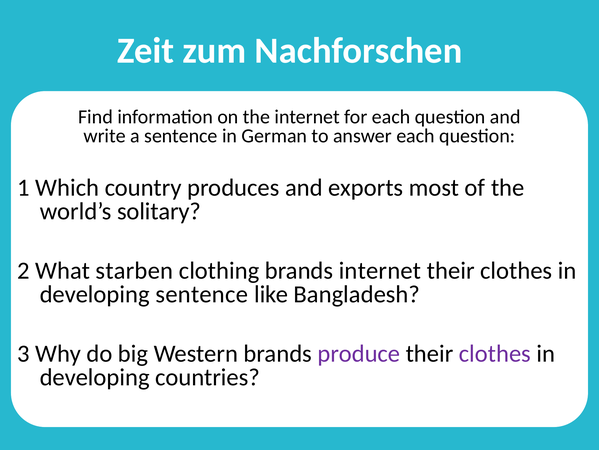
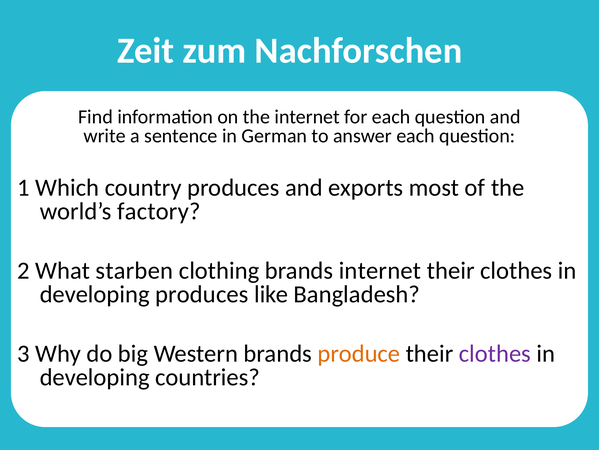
solitary: solitary -> factory (159, 211)
developing sentence: sentence -> produces (202, 294)
produce colour: purple -> orange (359, 353)
